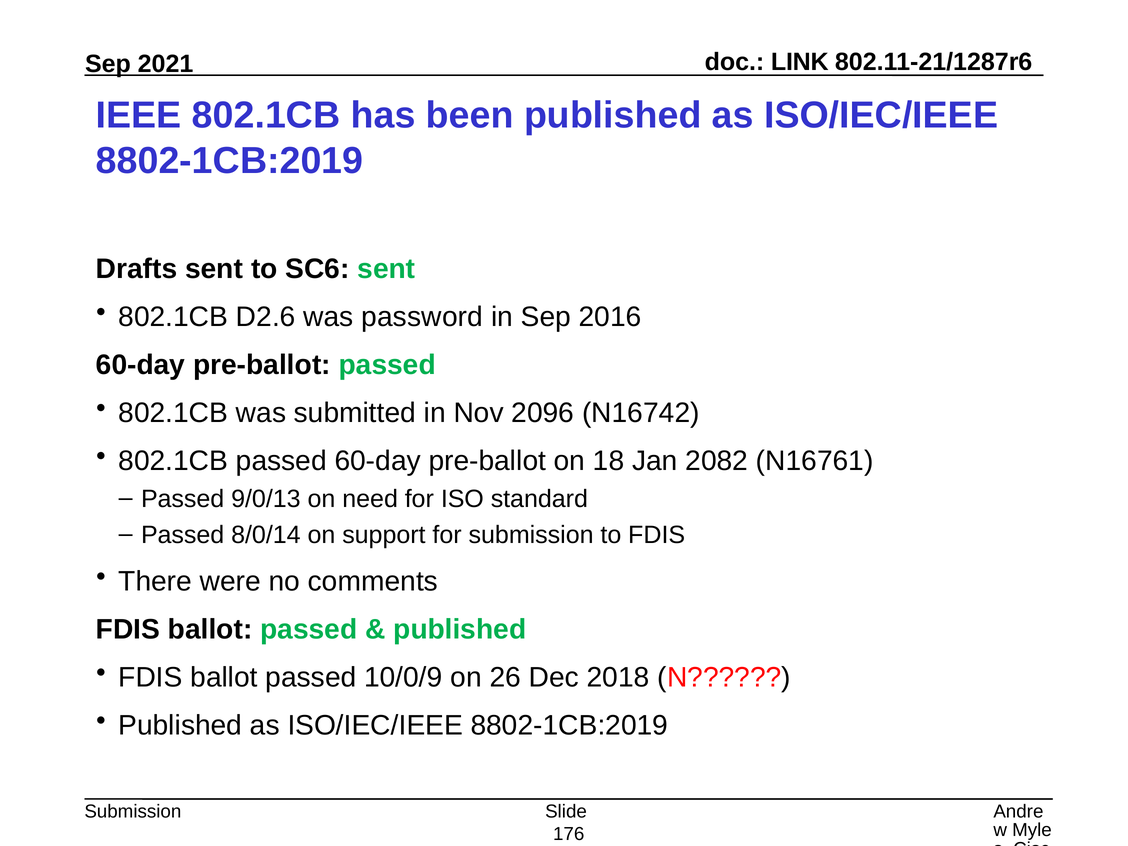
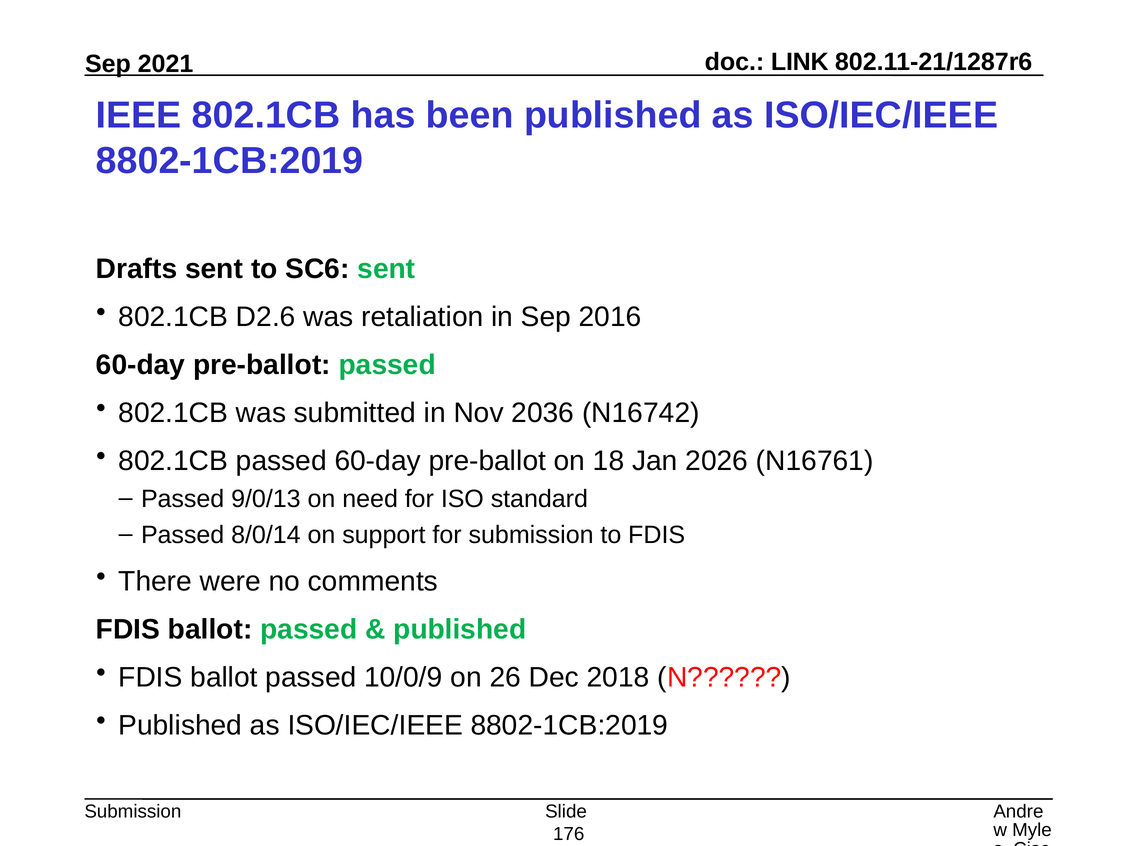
password: password -> retaliation (422, 317)
2096: 2096 -> 2036 (543, 413)
2082: 2082 -> 2026 (717, 461)
